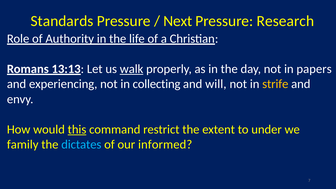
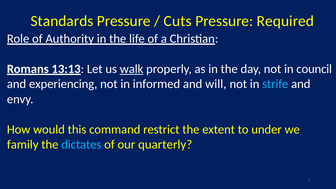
Next: Next -> Cuts (178, 21)
Research: Research -> Required (285, 21)
papers: papers -> council (314, 69)
collecting: collecting -> informed (156, 84)
strife colour: yellow -> light blue (275, 84)
this underline: present -> none (77, 129)
informed: informed -> quarterly (165, 145)
